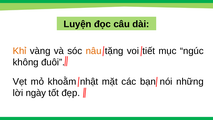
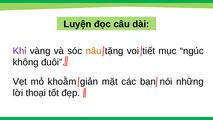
Khỉ colour: orange -> purple (20, 51)
nhật: nhật -> giản (89, 81)
ngày: ngày -> thoại (36, 93)
